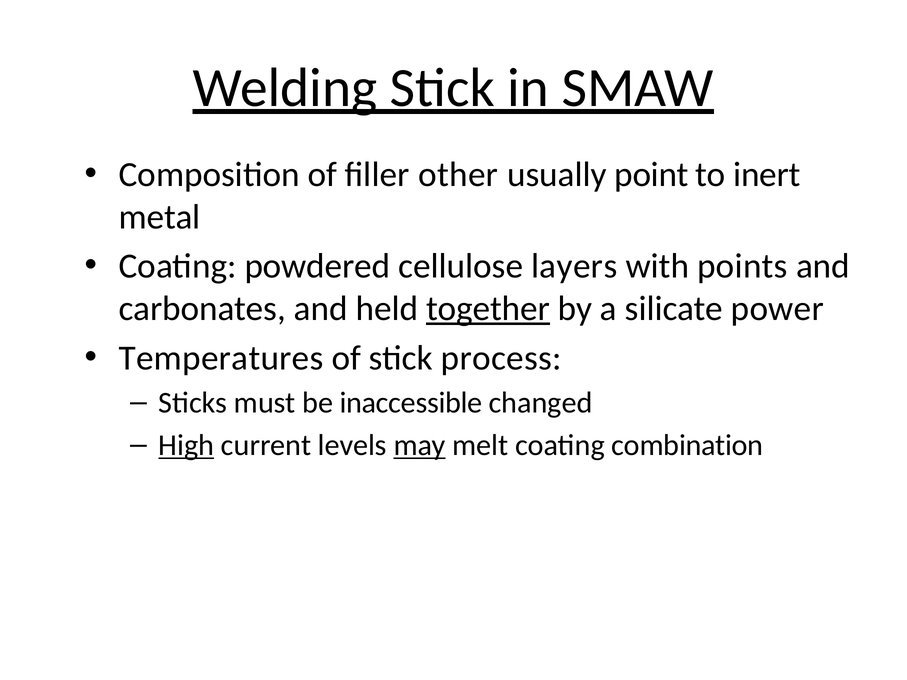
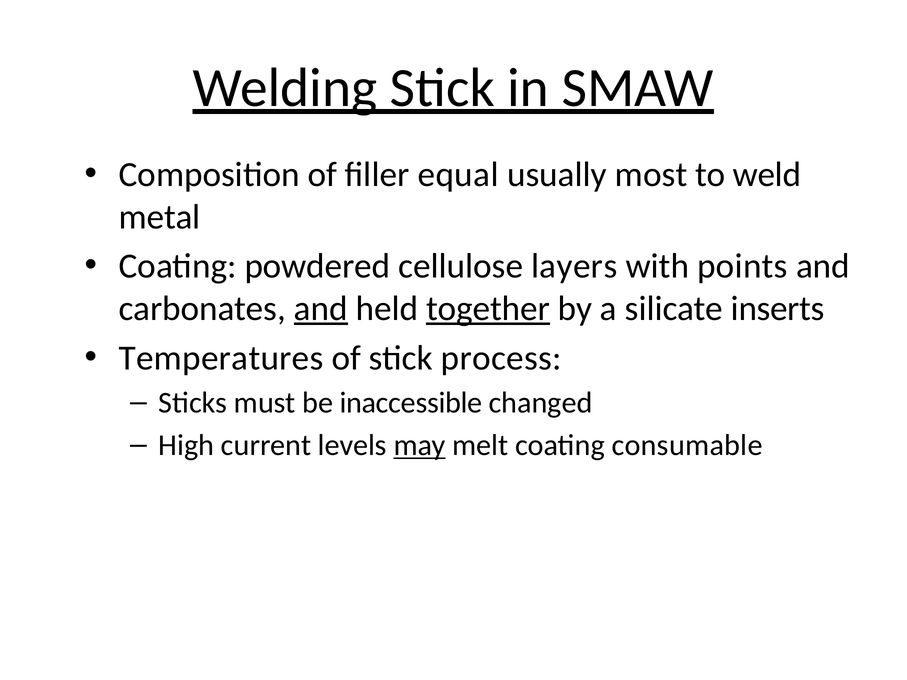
other: other -> equal (458, 175)
point: point -> most (651, 175)
inert: inert -> weld (767, 175)
and underline: none -> present (321, 309)
power: power -> inserts (778, 309)
High underline: present -> none (186, 445)
combination: combination -> consumable (687, 445)
